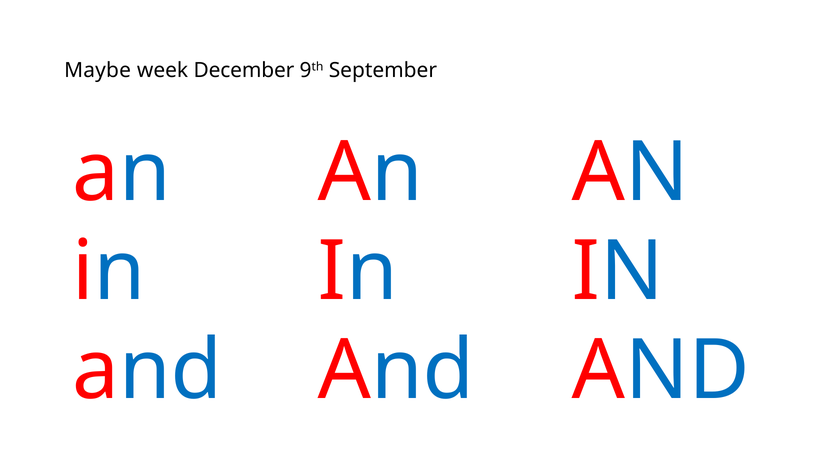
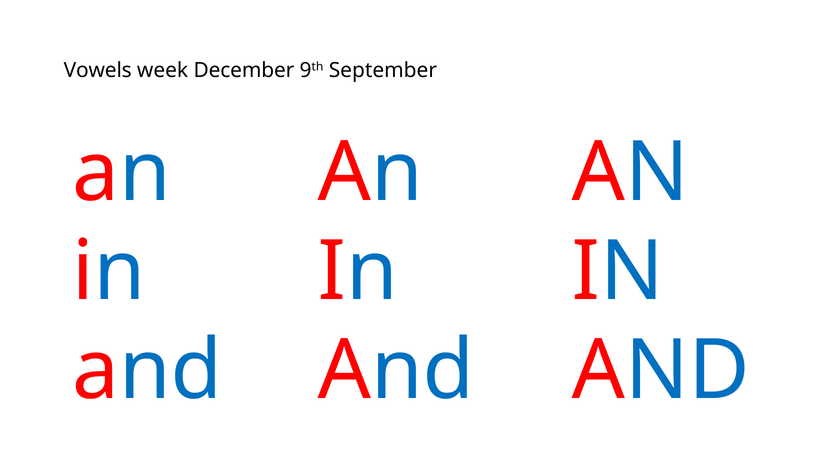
Maybe: Maybe -> Vowels (98, 70)
